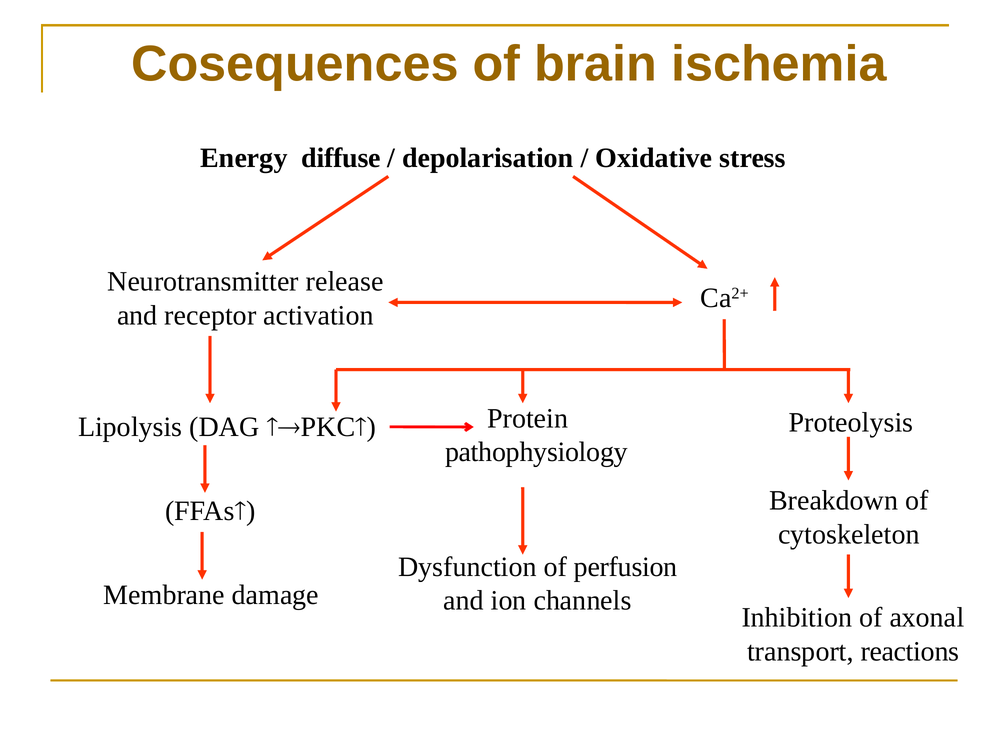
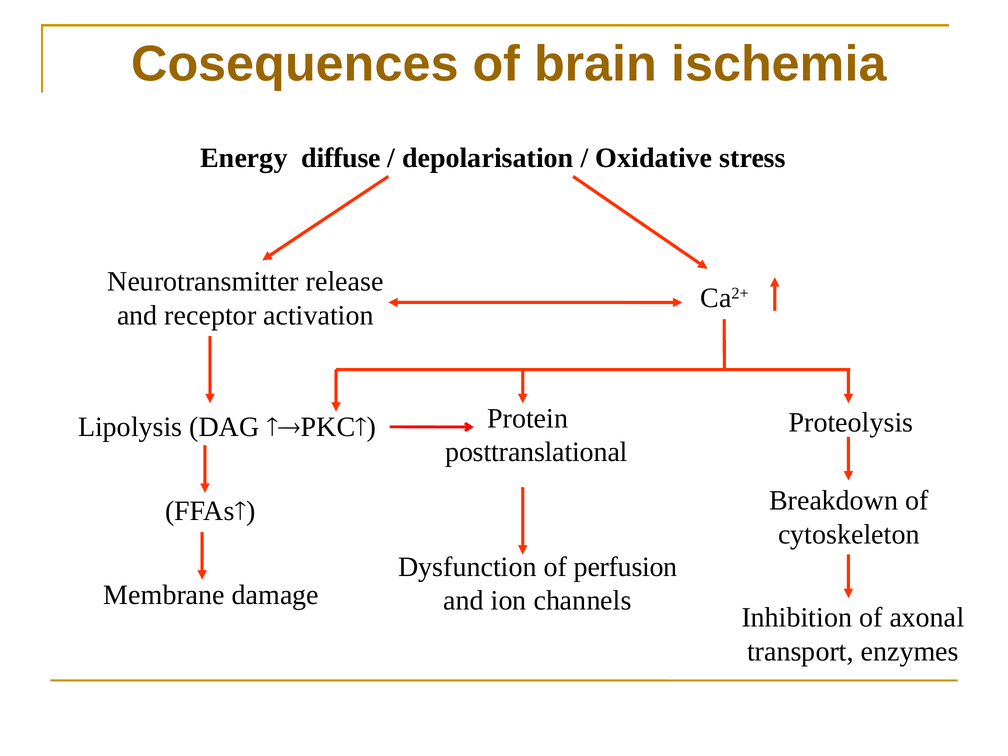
pathophysiology: pathophysiology -> posttranslational (536, 452)
reactions: reactions -> enzymes (910, 651)
